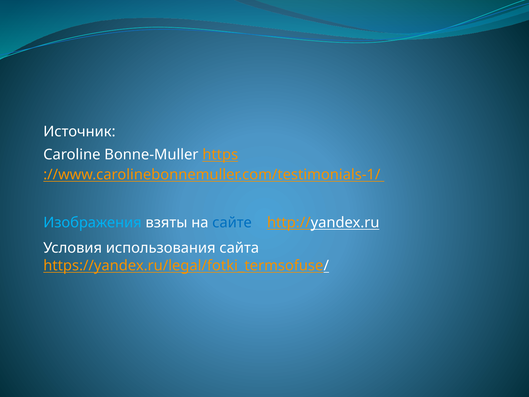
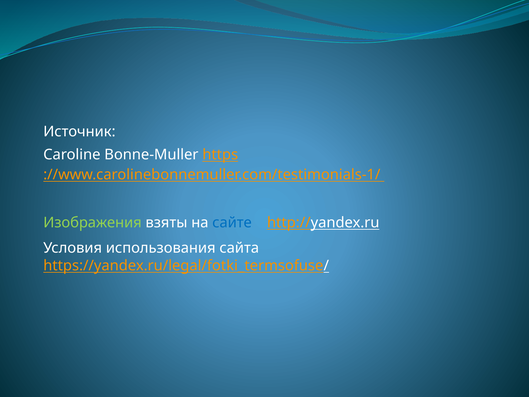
Изображения colour: light blue -> light green (92, 223)
